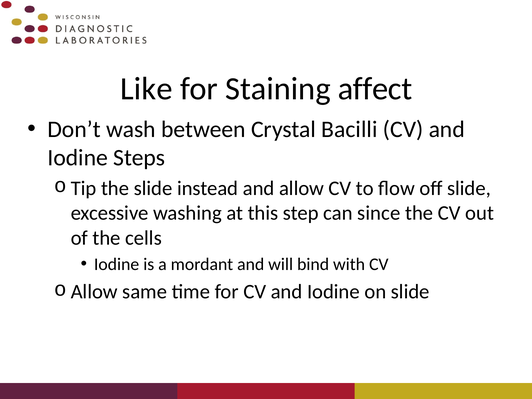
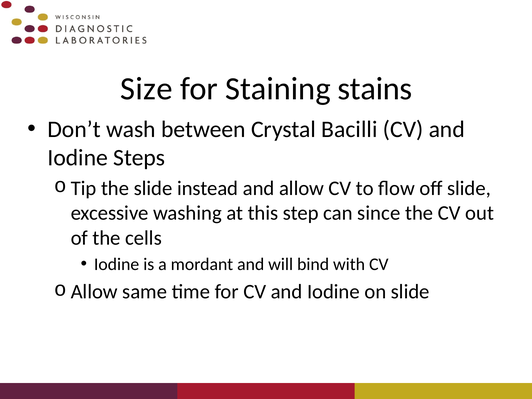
Like: Like -> Size (146, 89)
affect: affect -> stains (375, 89)
